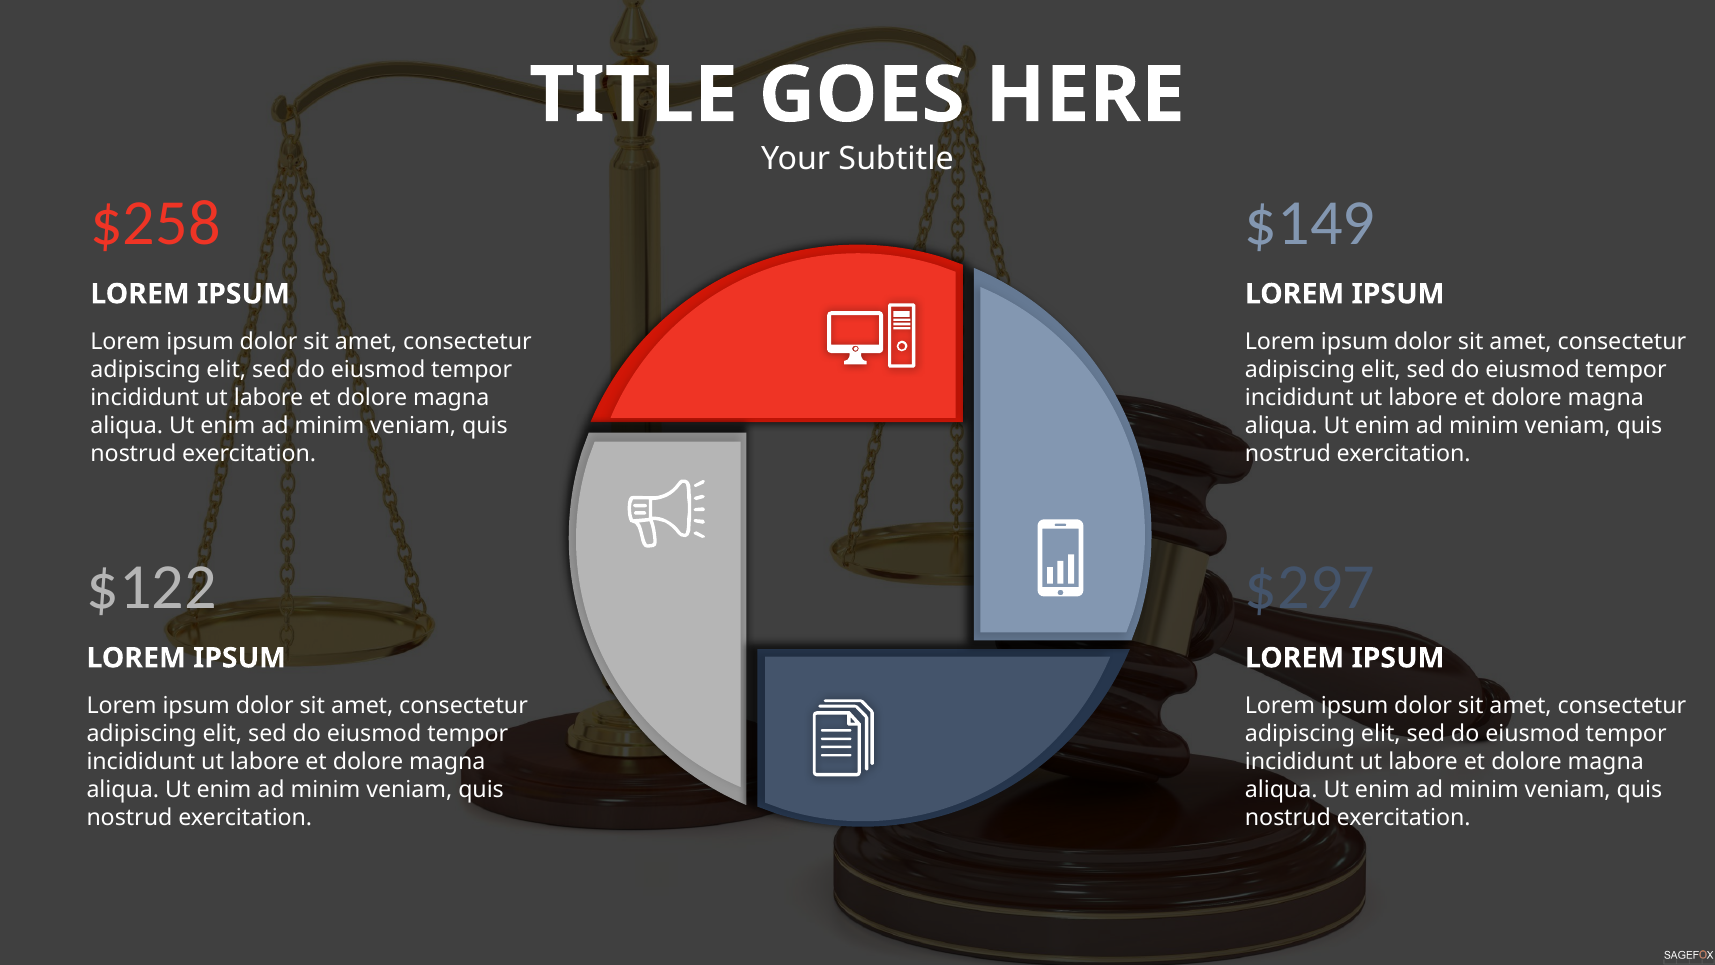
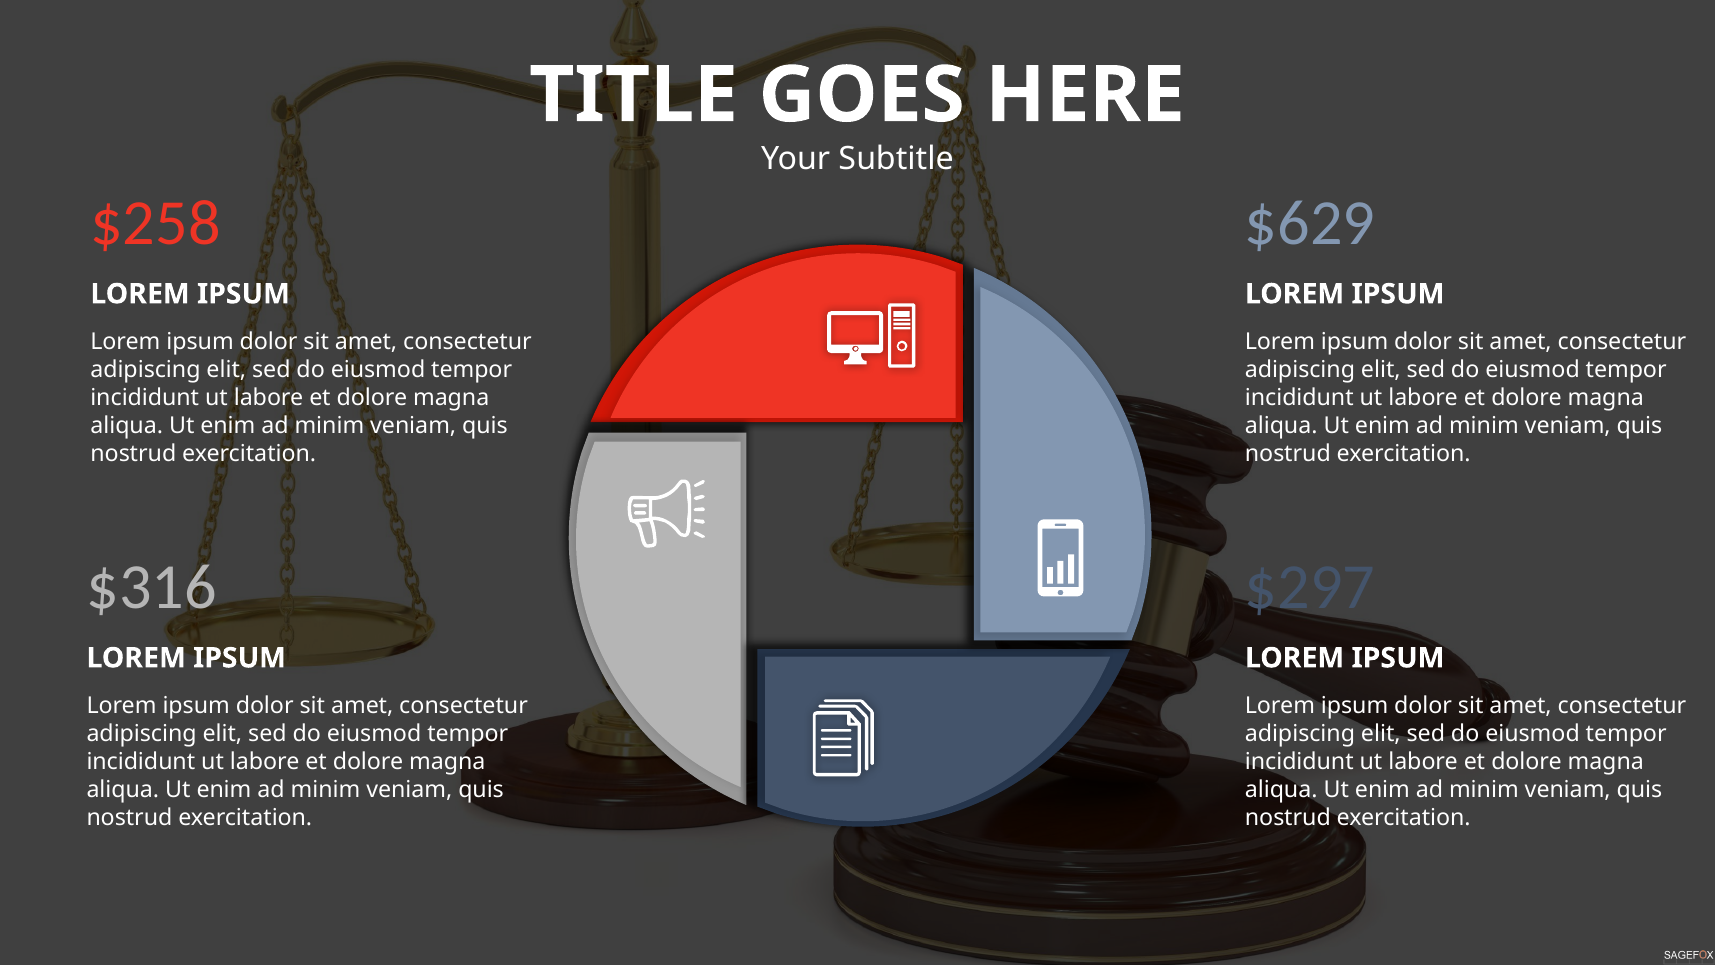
$149: $149 -> $629 (1310, 224)
$122: $122 -> $316 (152, 588)
